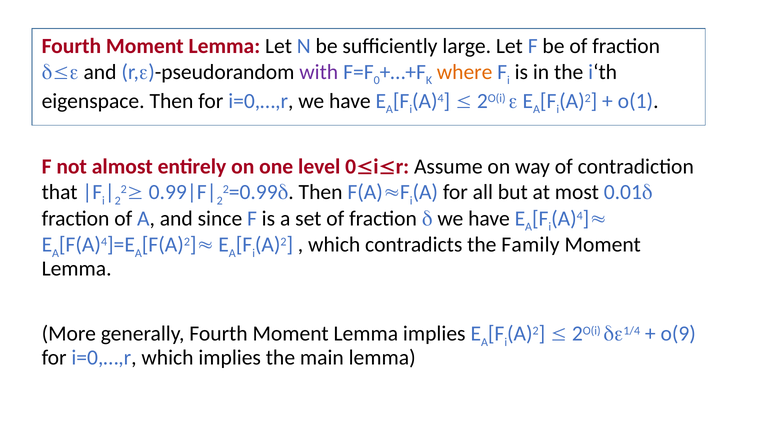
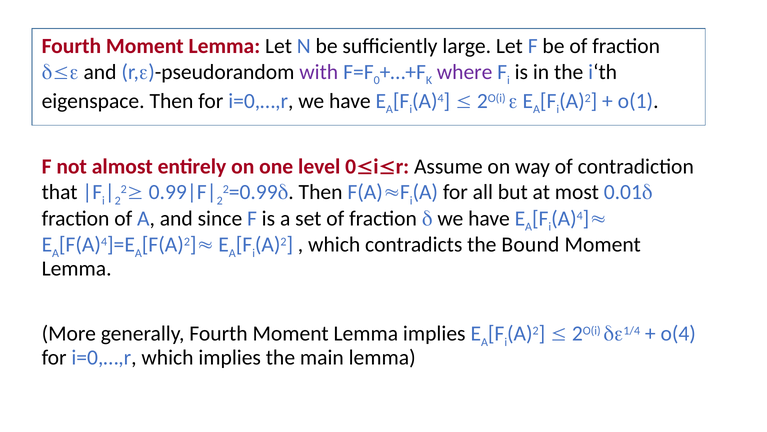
where colour: orange -> purple (465, 72)
Family: Family -> Bound (530, 244)
o(9: o(9 -> o(4 (678, 333)
